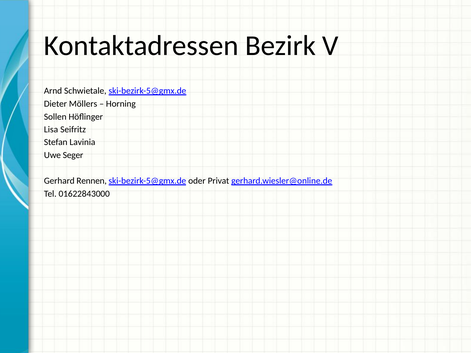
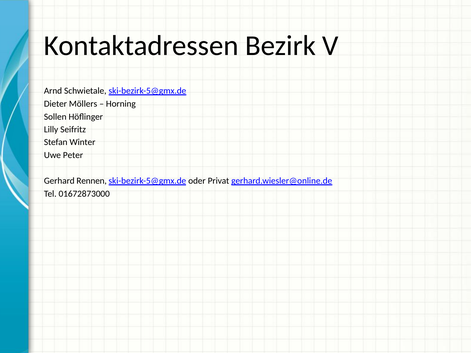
Lisa: Lisa -> Lilly (51, 130)
Lavinia: Lavinia -> Winter (82, 142)
Seger: Seger -> Peter (73, 155)
01622843000: 01622843000 -> 01672873000 (84, 194)
